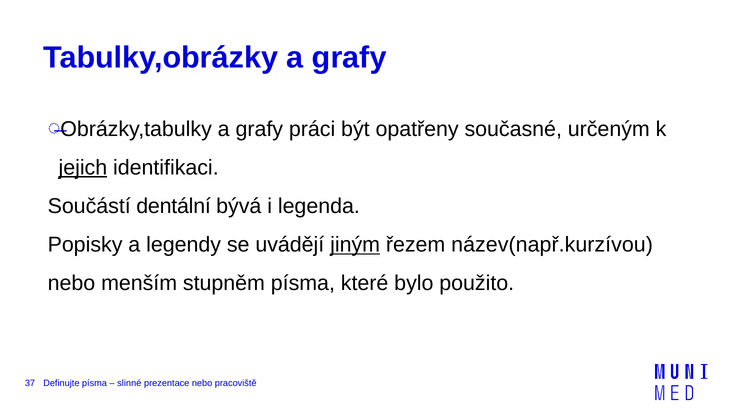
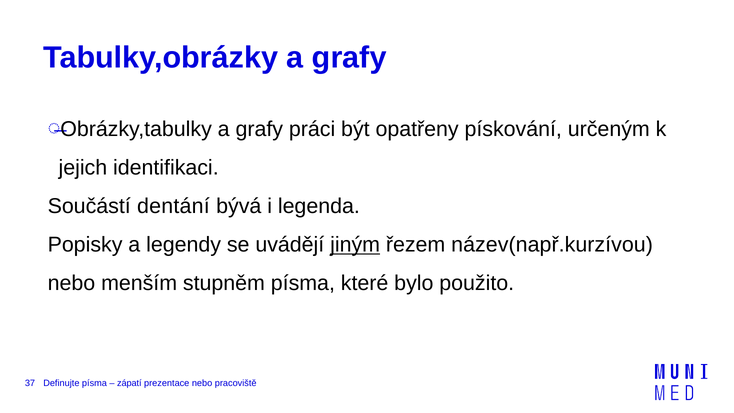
současné: současné -> pískování (513, 129)
jejich underline: present -> none (83, 168)
dentální: dentální -> dentání (173, 206)
slinné: slinné -> zápatí (129, 383)
